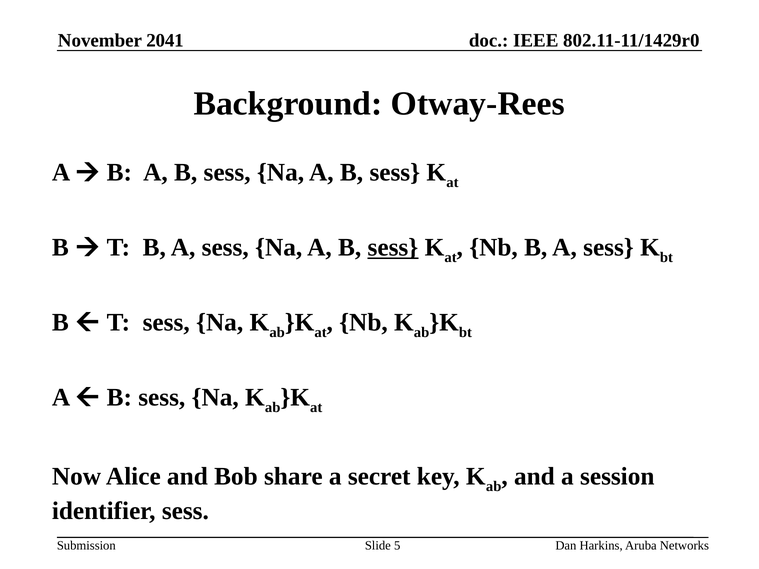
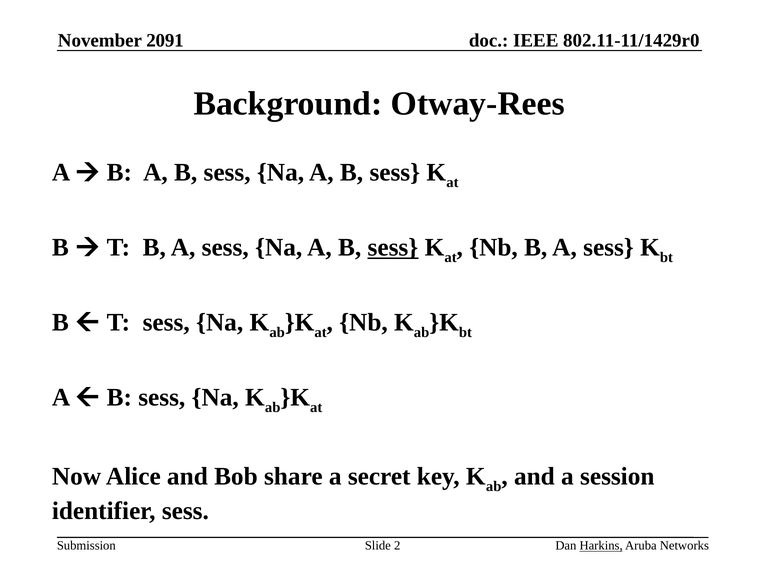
2041: 2041 -> 2091 (165, 41)
Harkins underline: none -> present (601, 546)
5: 5 -> 2 (397, 546)
